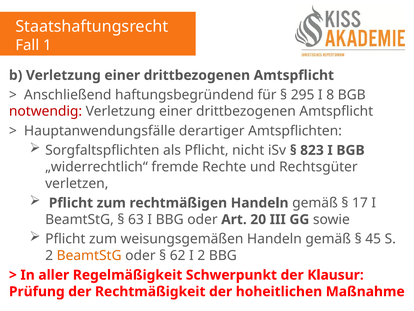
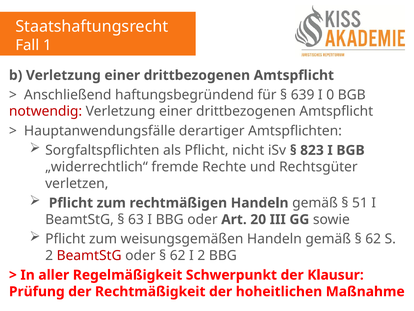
295: 295 -> 639 (303, 95)
8: 8 -> 0 (330, 95)
17: 17 -> 51 (360, 203)
45: 45 -> 62 (373, 239)
BeamtStG colour: orange -> red (89, 255)
